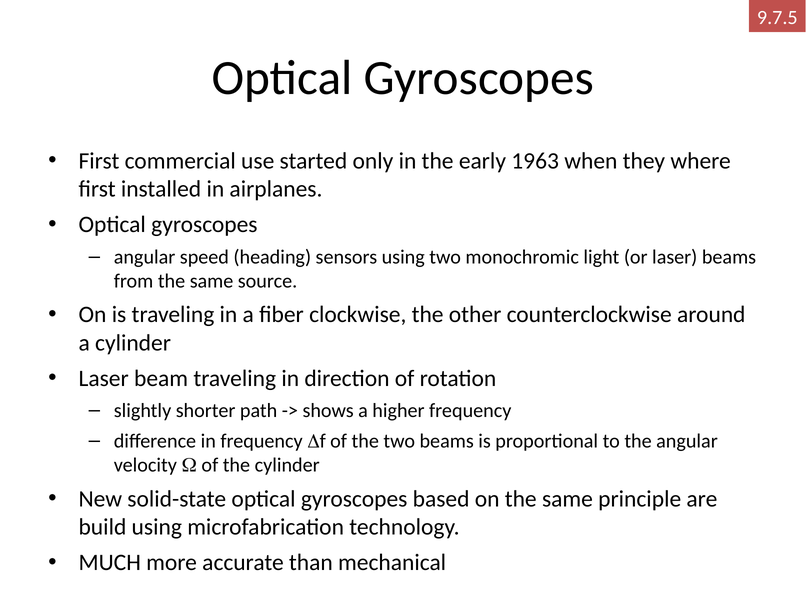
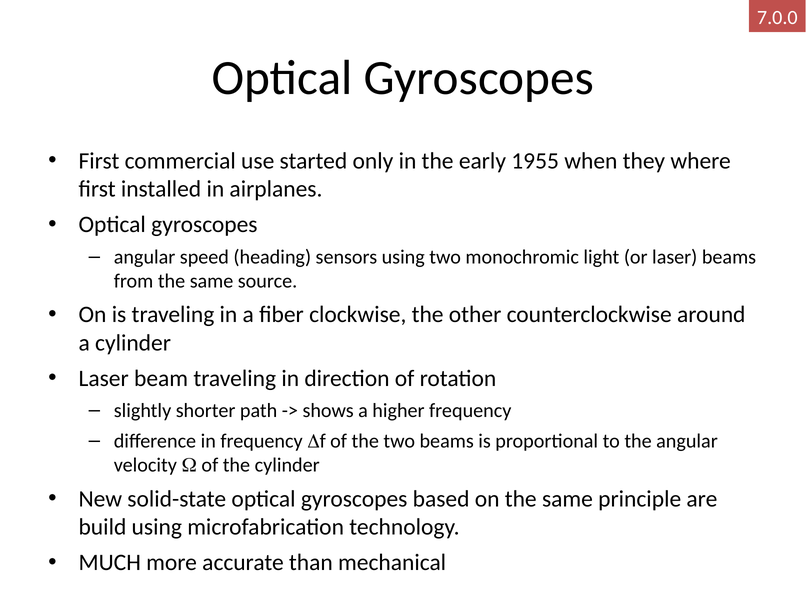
9.7.5: 9.7.5 -> 7.0.0 (777, 17)
1963: 1963 -> 1955 (535, 161)
